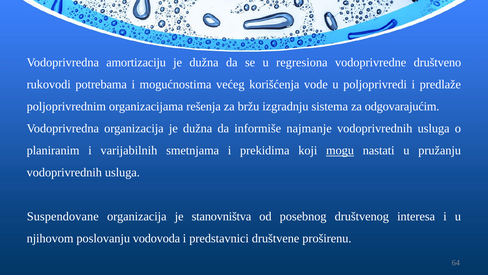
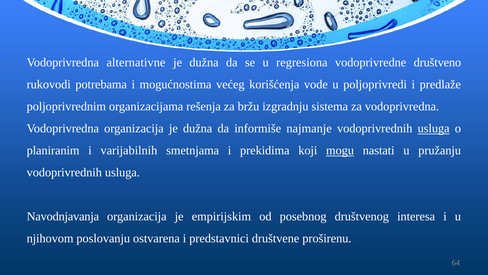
amortizaciju: amortizaciju -> alternativne (136, 63)
za odgovarajućim: odgovarajućim -> vodoprivredna (402, 106)
usluga underline: none -> present (434, 128)
Suspendovane: Suspendovane -> Navodnjavanja (63, 216)
stanovništva: stanovništva -> empirijskim (221, 216)
vodovoda: vodovoda -> ostvarena (156, 238)
